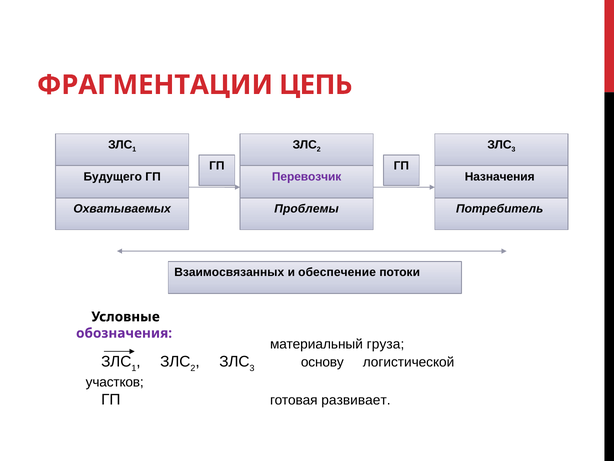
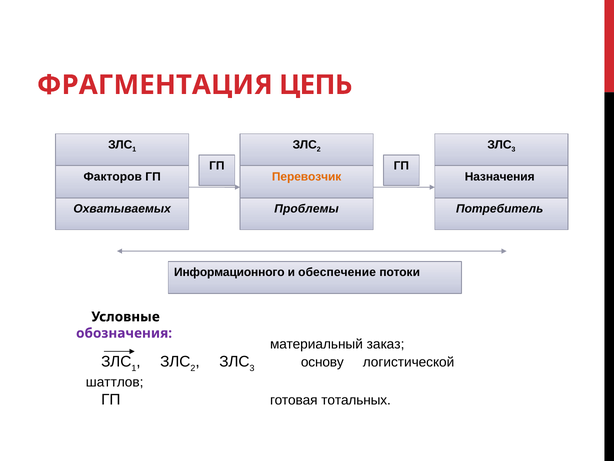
ФРАГМЕНТАЦИИ: ФРАГМЕНТАЦИИ -> ФРАГМЕНТАЦИЯ (155, 85)
Будущего: Будущего -> Факторов (113, 177)
Перевозчик colour: purple -> orange (307, 177)
Взаимосвязанных: Взаимосвязанных -> Информационного (229, 272)
груза: груза -> заказ (386, 344)
участков: участков -> шаттлов (115, 382)
развивает: развивает -> тотальных (356, 400)
